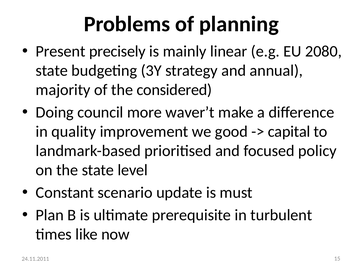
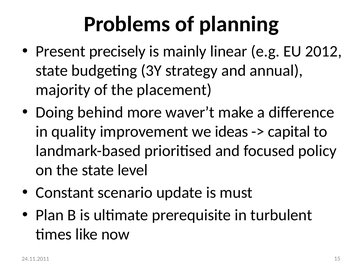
2080: 2080 -> 2012 (323, 51)
considered: considered -> placement (174, 90)
council: council -> behind (100, 113)
good: good -> ideas (231, 132)
